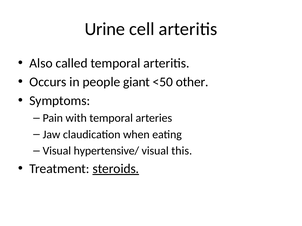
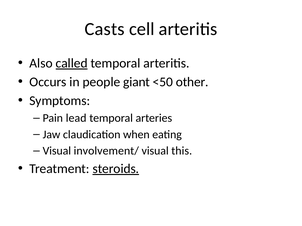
Urine: Urine -> Casts (105, 29)
called underline: none -> present (72, 63)
with: with -> lead (76, 118)
hypertensive/: hypertensive/ -> involvement/ (106, 151)
